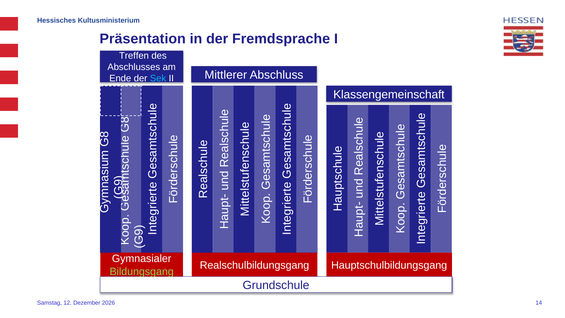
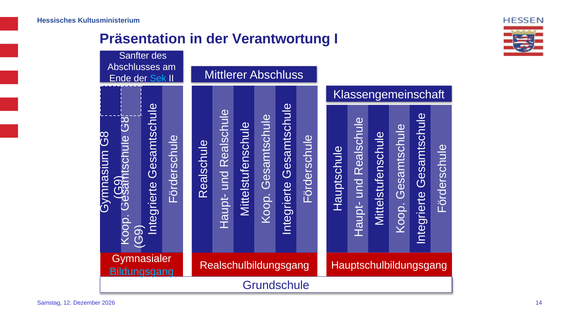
Fremdsprache: Fremdsprache -> Verantwortung (281, 39)
Treffen: Treffen -> Sanfter (134, 56)
Bildungsgang colour: light green -> light blue (142, 271)
